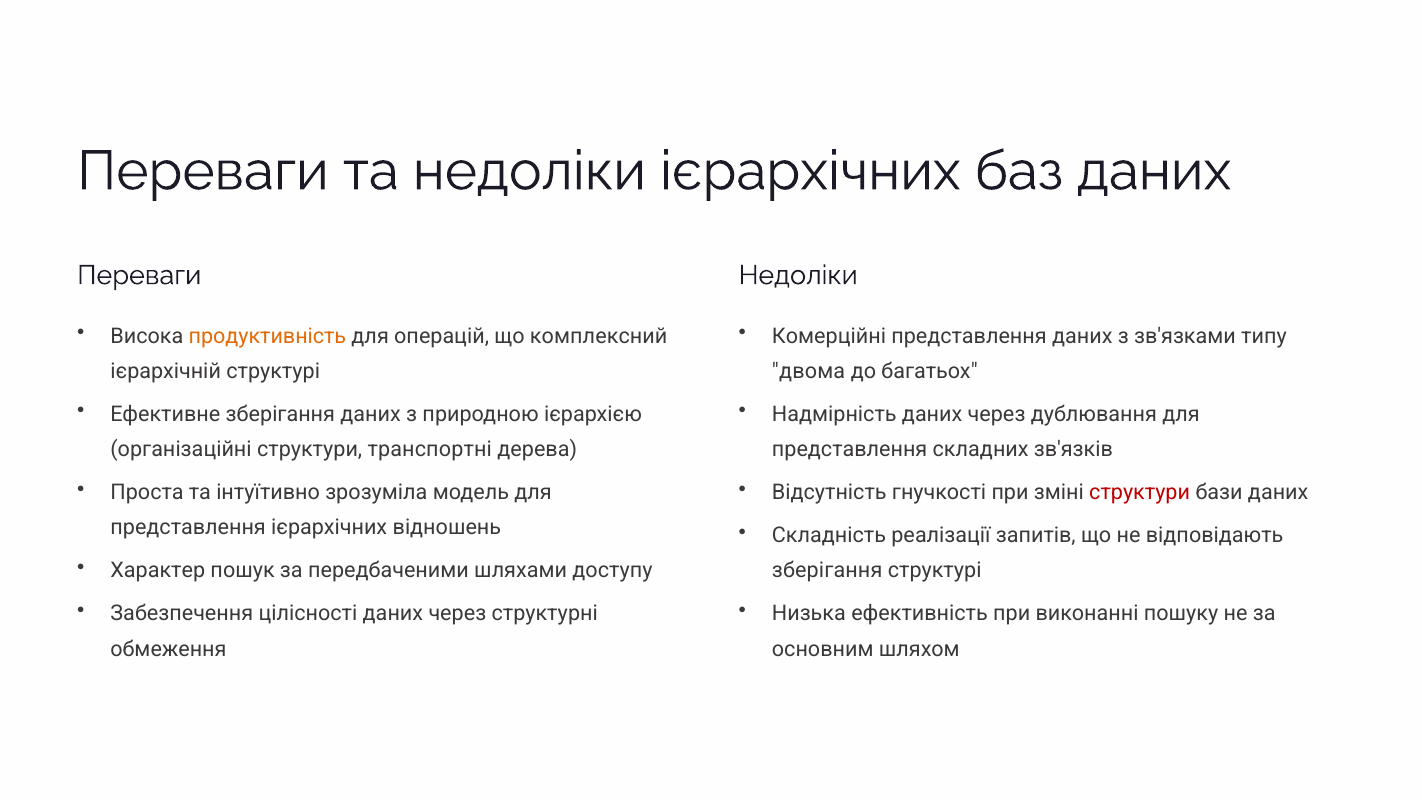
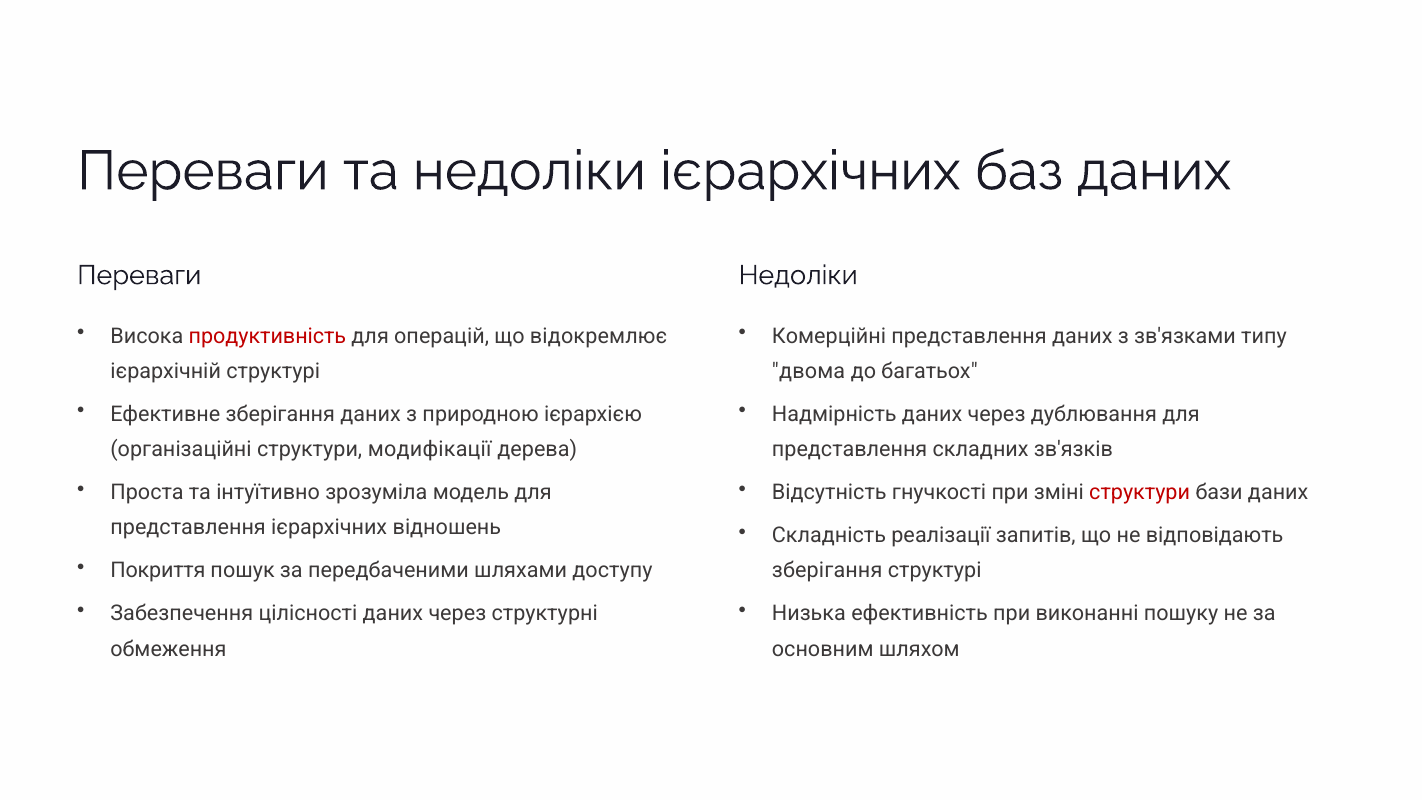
продуктивність colour: orange -> red (267, 336)
комплексний: комплексний -> відокремлює (599, 336)
транспортні: транспортні -> модифікації (430, 449)
Характер: Характер -> Покриття (158, 571)
